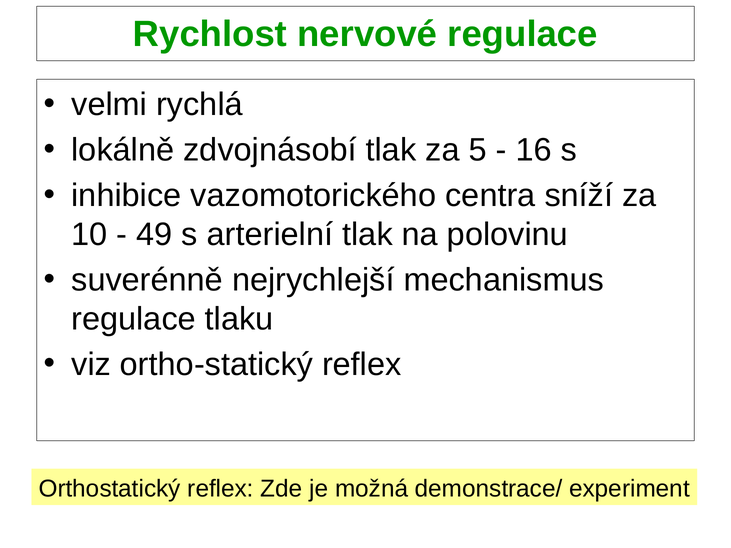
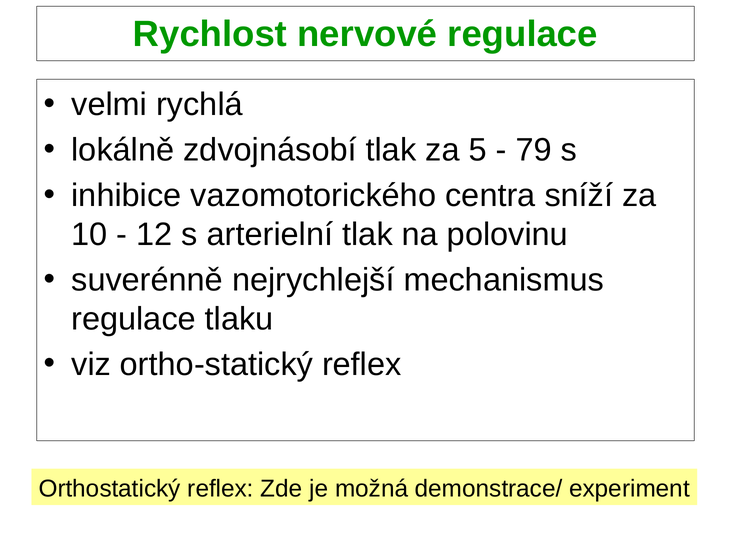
16: 16 -> 79 (534, 150)
49: 49 -> 12 (154, 235)
